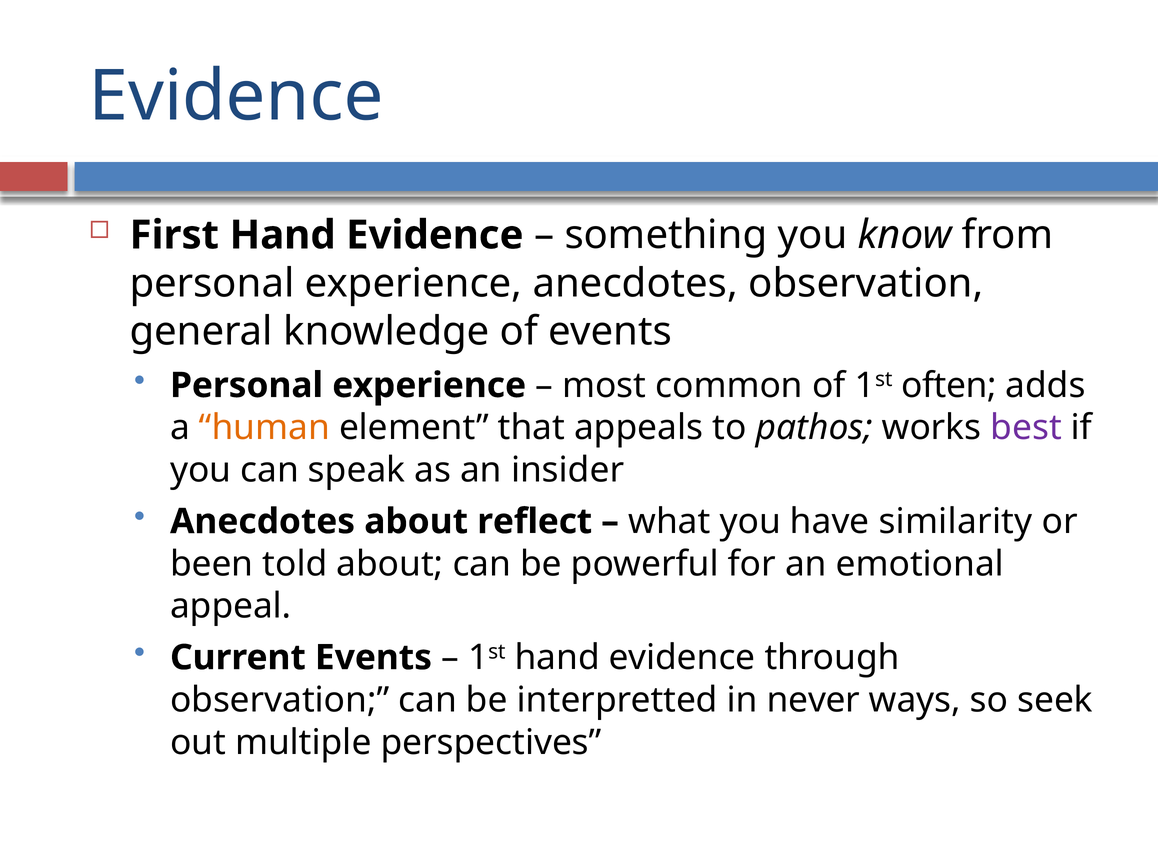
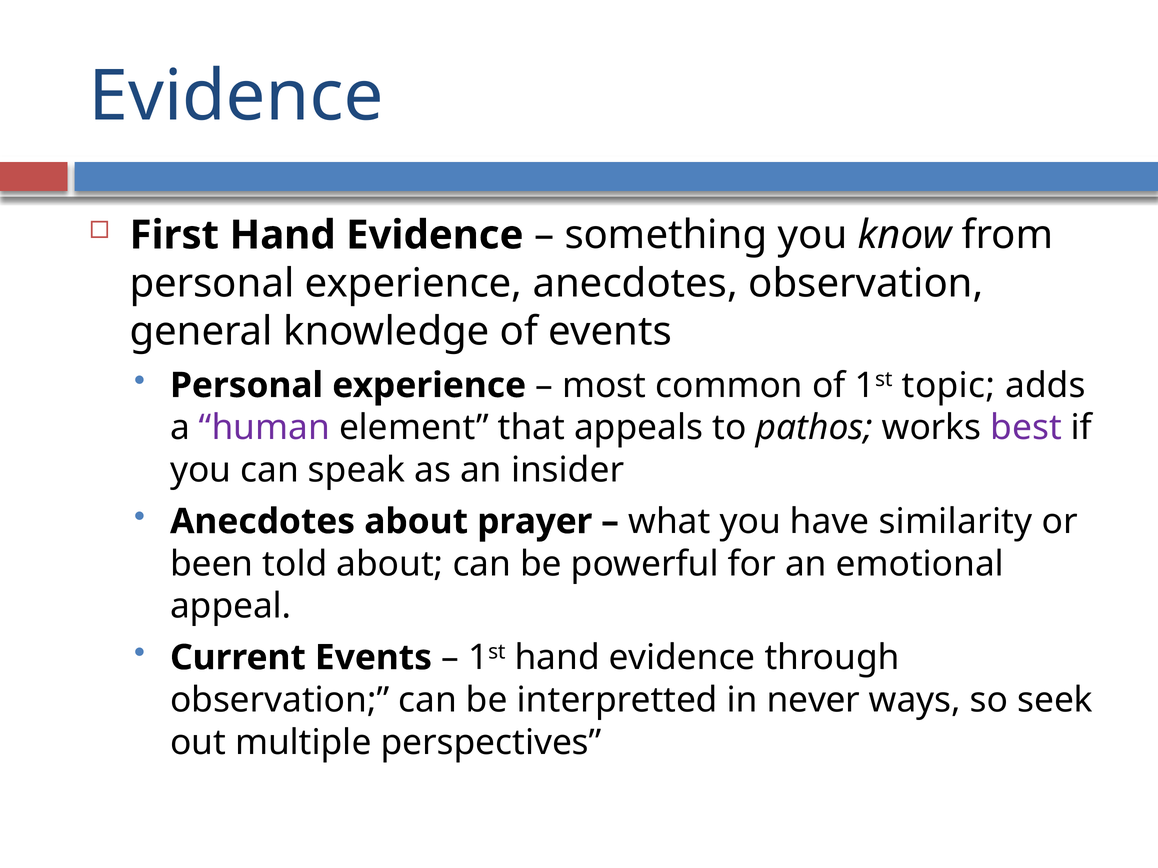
often: often -> topic (949, 386)
human colour: orange -> purple (264, 428)
reflect: reflect -> prayer (535, 522)
